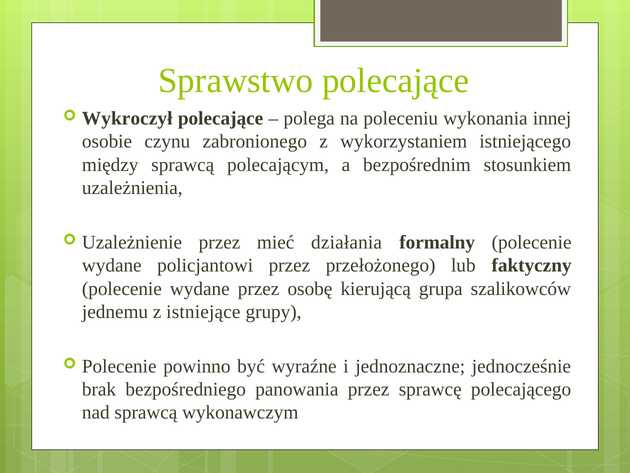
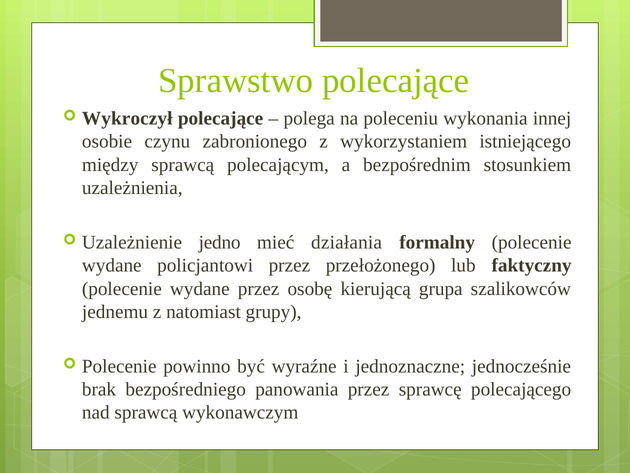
Uzależnienie przez: przez -> jedno (220, 242)
istniejące: istniejące -> natomiast (203, 311)
